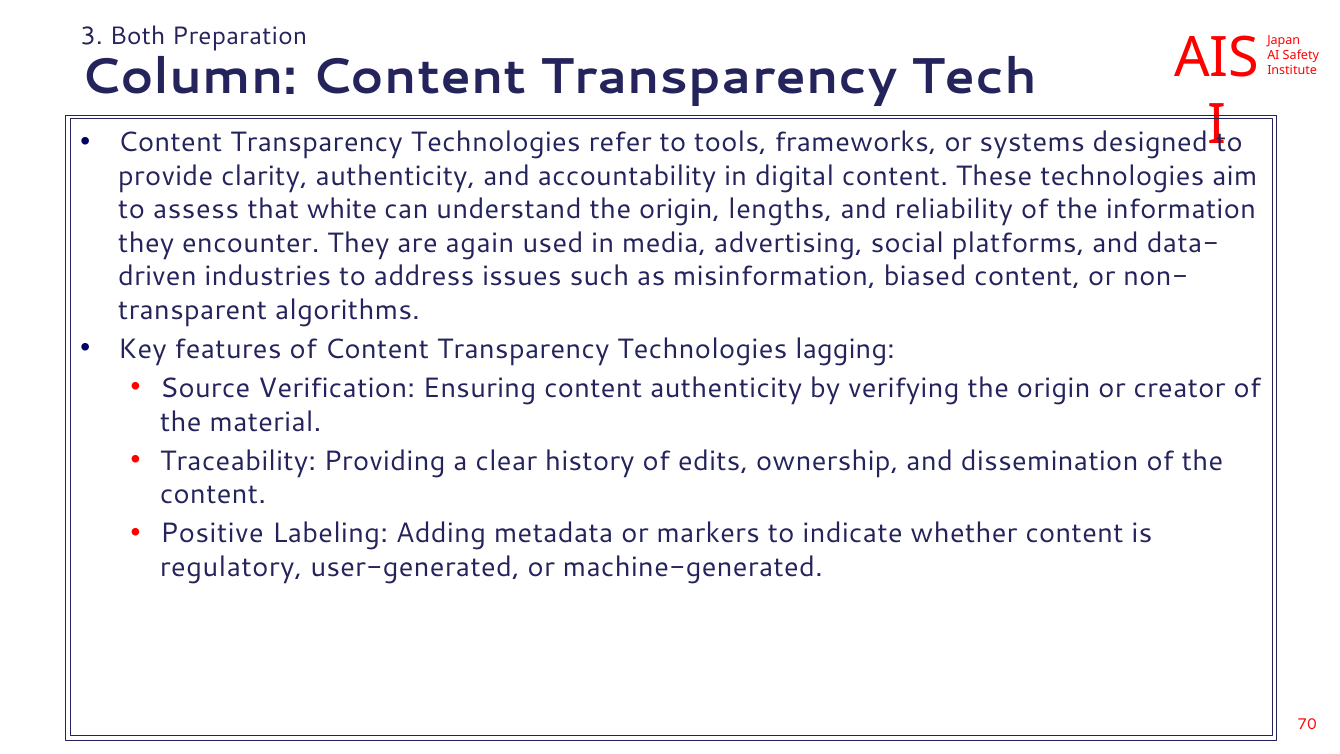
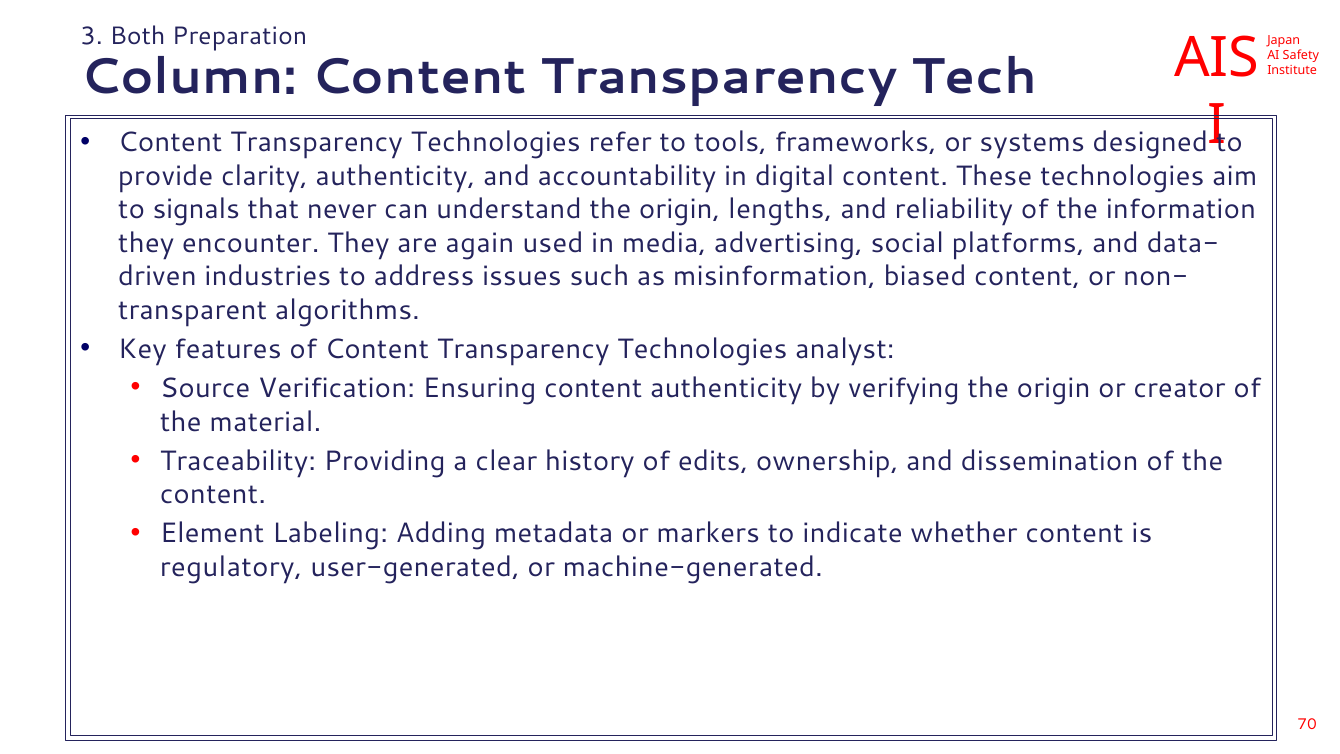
assess: assess -> signals (196, 209)
white: white -> never (342, 209)
lagging: lagging -> analyst (845, 349)
Positive: Positive -> Element (212, 533)
